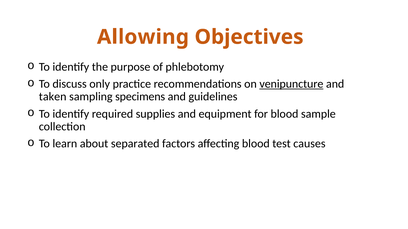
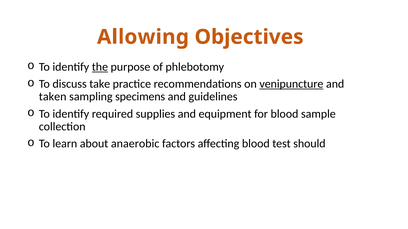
the underline: none -> present (100, 67)
only: only -> take (100, 84)
separated: separated -> anaerobic (135, 144)
causes: causes -> should (309, 144)
